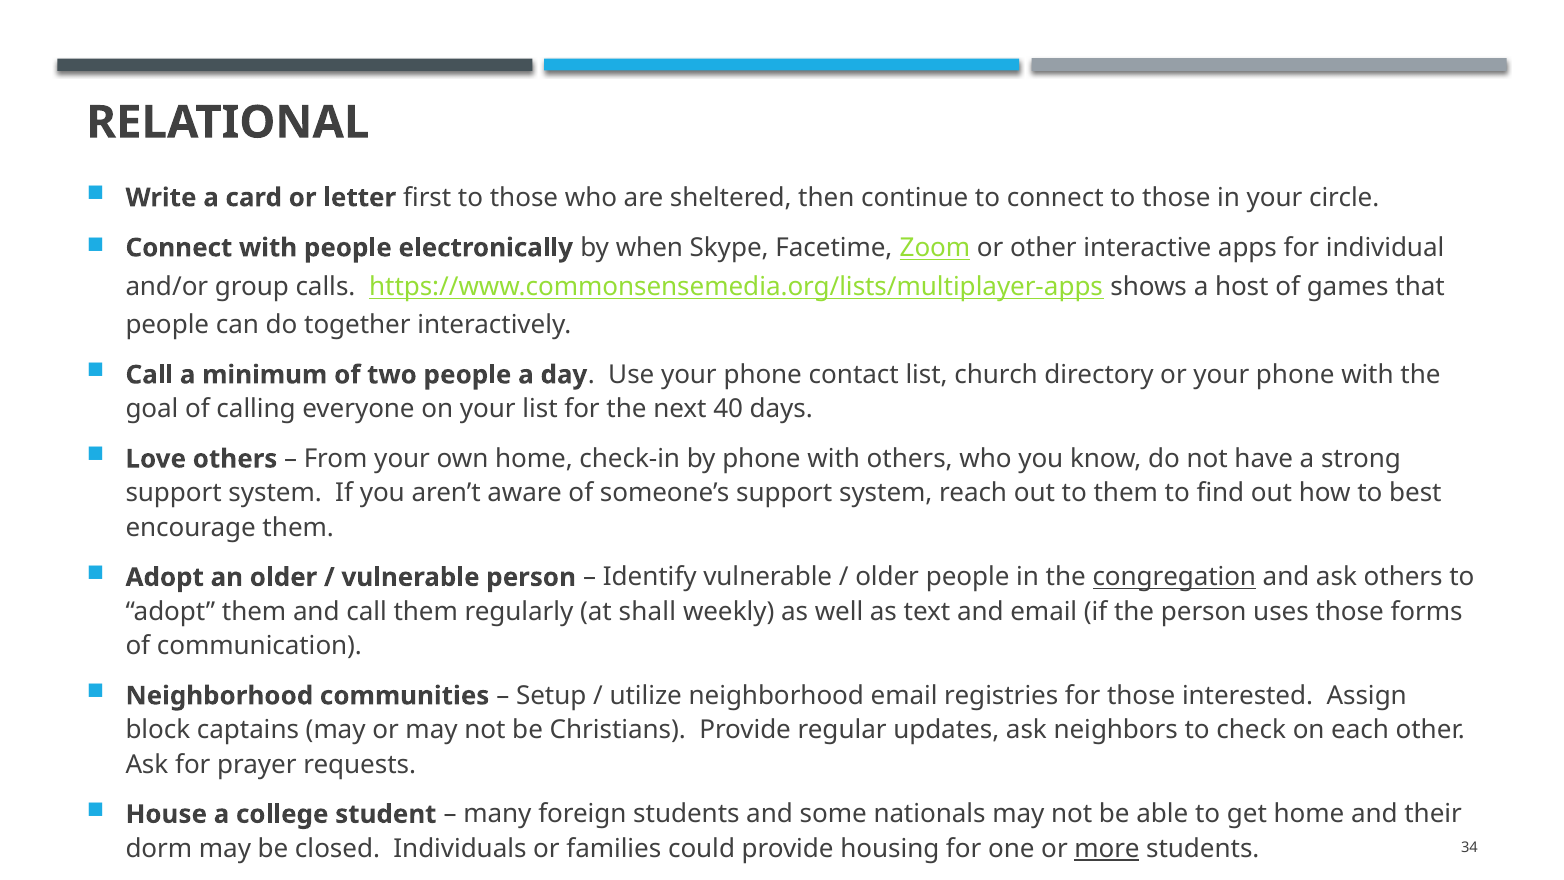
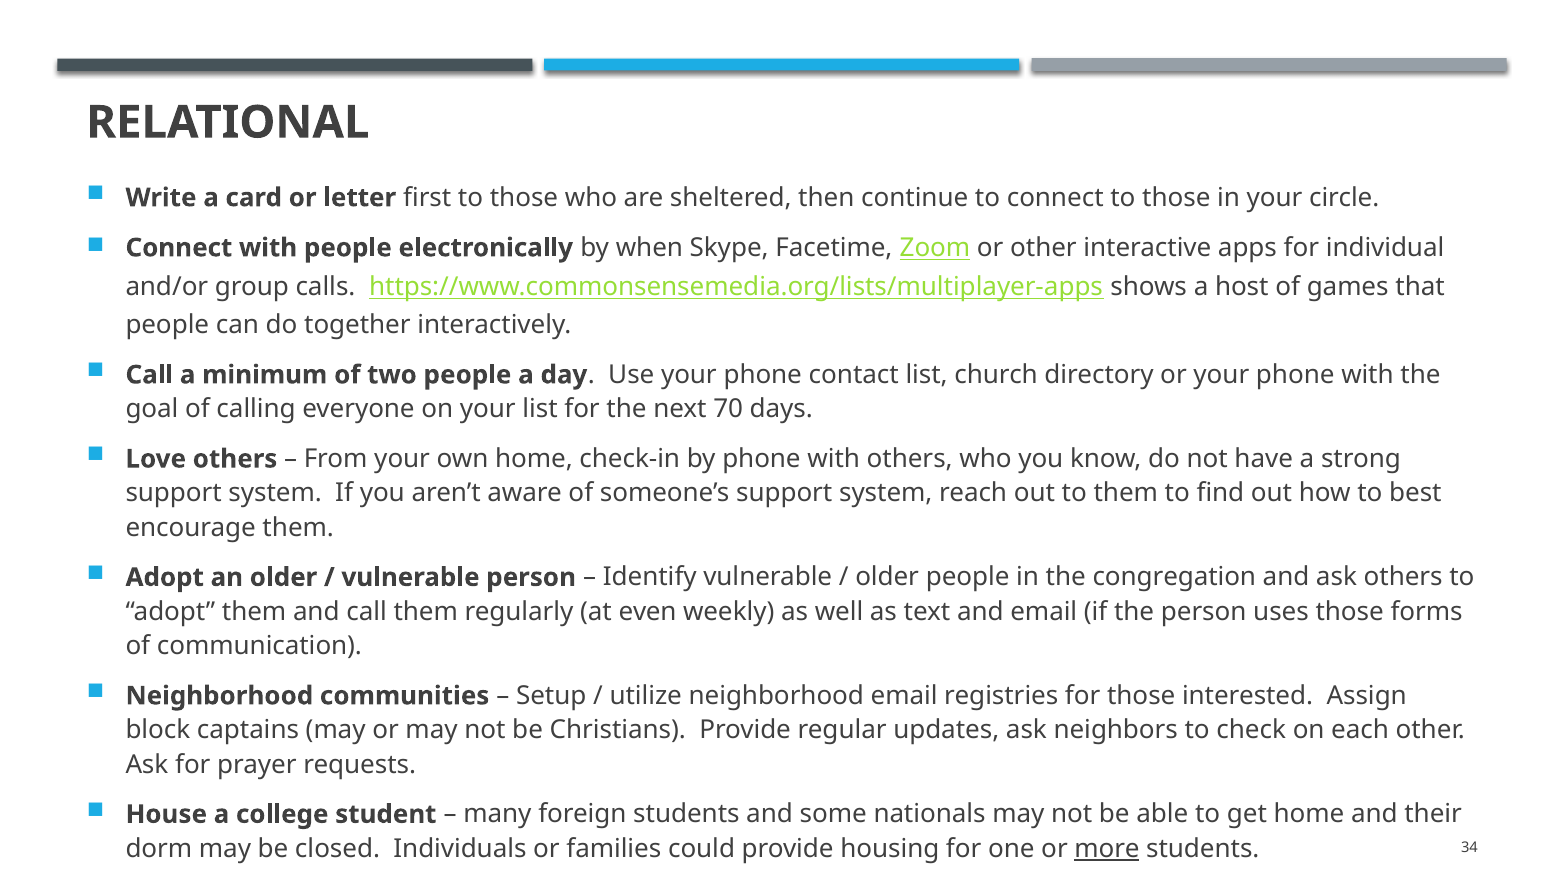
40: 40 -> 70 (728, 409)
congregation underline: present -> none (1174, 577)
shall: shall -> even (648, 612)
